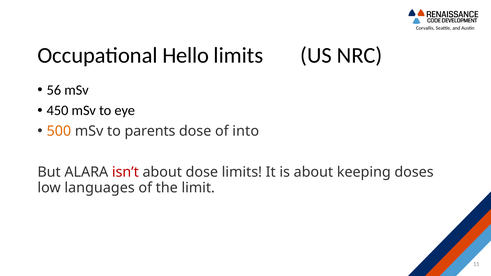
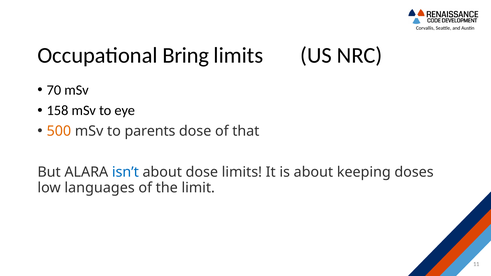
Hello: Hello -> Bring (186, 55)
56: 56 -> 70 (54, 90)
450: 450 -> 158 (58, 111)
into: into -> that (246, 131)
isn’t colour: red -> blue (125, 172)
